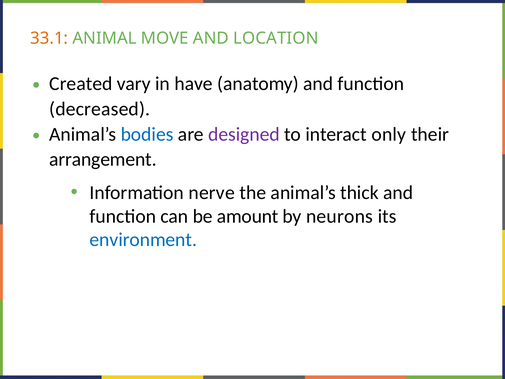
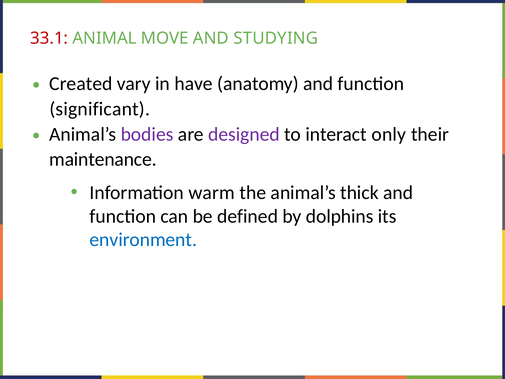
33.1 colour: orange -> red (49, 38)
LOCATION: LOCATION -> STUDYING (276, 38)
decreased: decreased -> significant (100, 109)
bodies colour: blue -> purple (147, 134)
arrangement: arrangement -> maintenance (103, 159)
nerve: nerve -> warm (212, 192)
amount: amount -> defined (248, 216)
neurons: neurons -> dolphins (340, 216)
